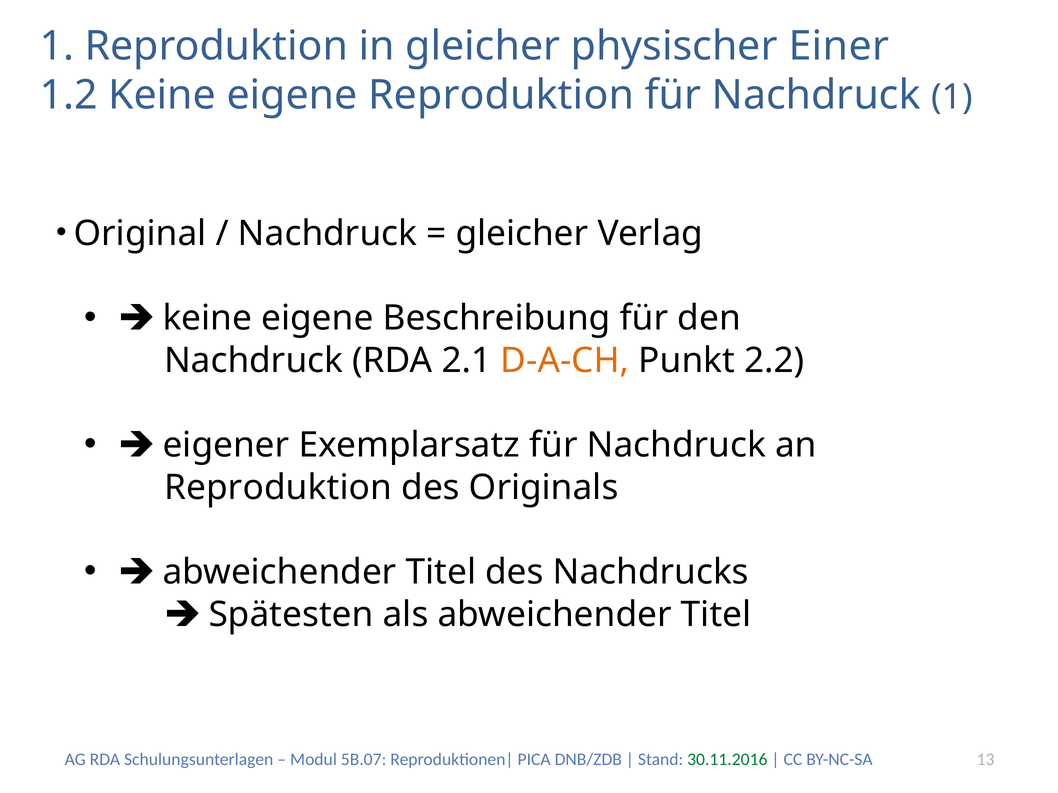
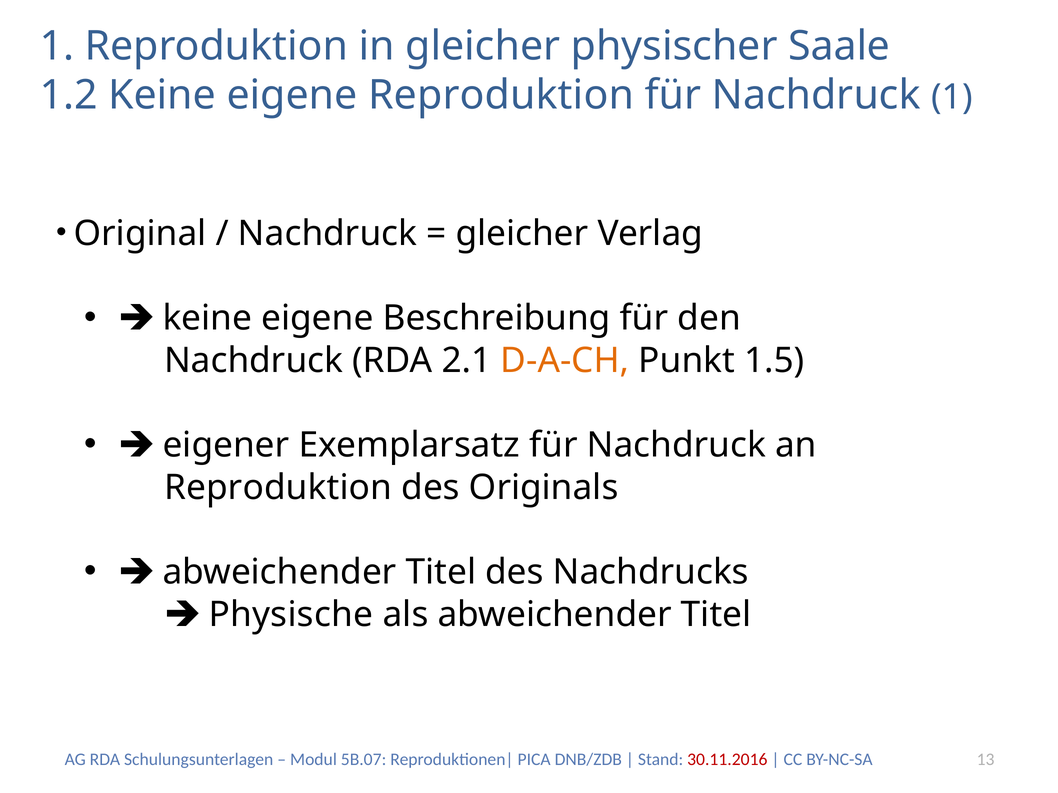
Einer: Einer -> Saale (839, 46)
2.2: 2.2 -> 1.5 (774, 361)
Spätesten: Spätesten -> Physische (291, 615)
30.11.2016 colour: green -> red (727, 760)
